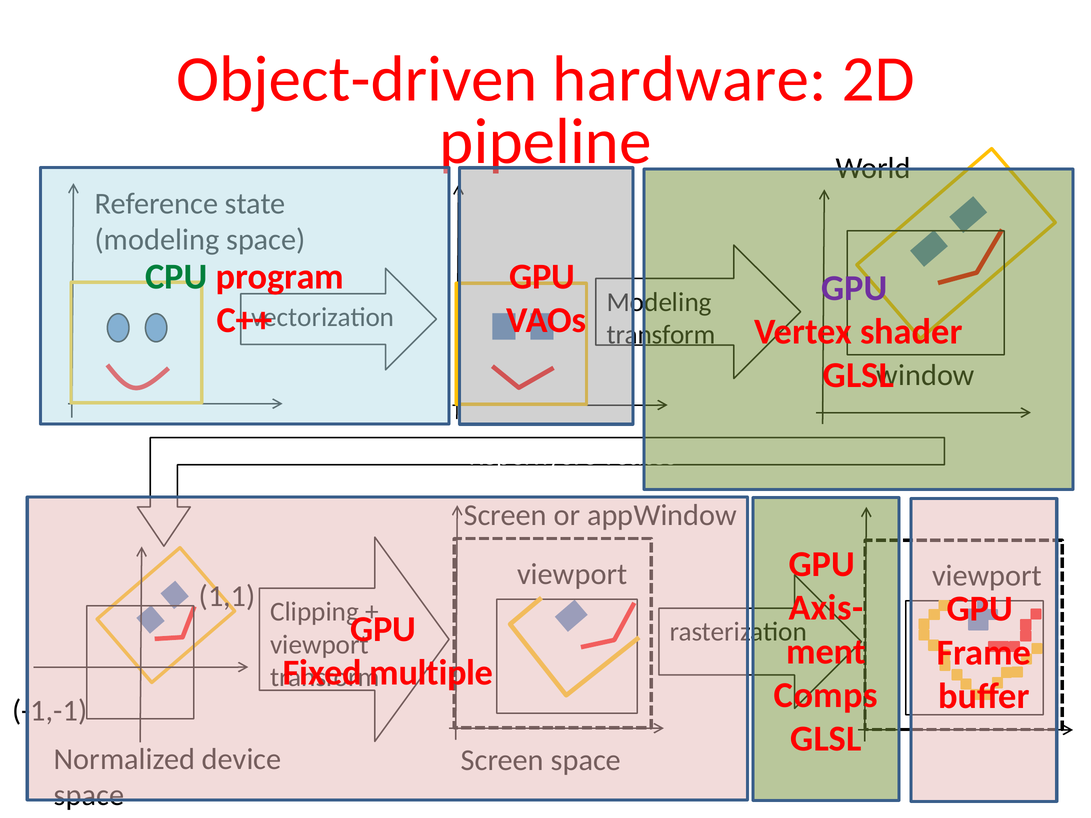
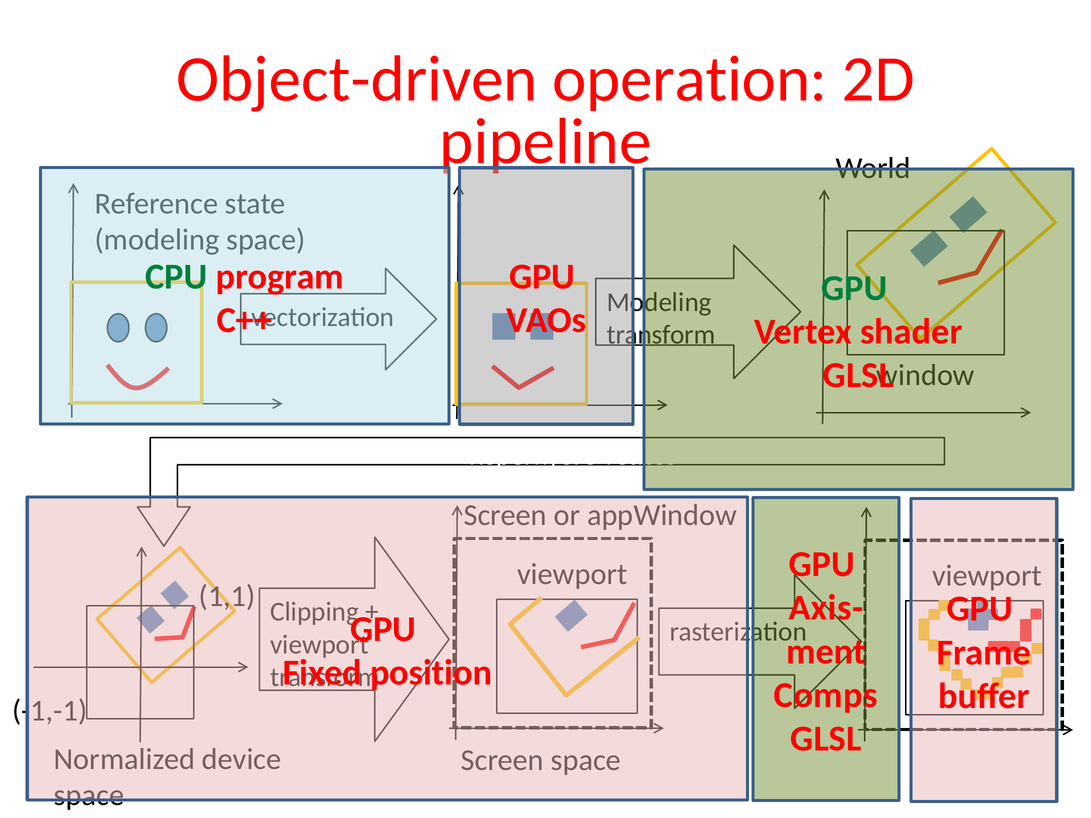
hardware: hardware -> operation (690, 79)
GPU colour: purple -> green (854, 288)
multiple: multiple -> position (431, 673)
